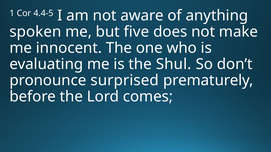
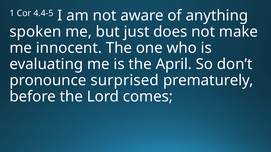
five: five -> just (137, 32)
Shul: Shul -> April (174, 64)
